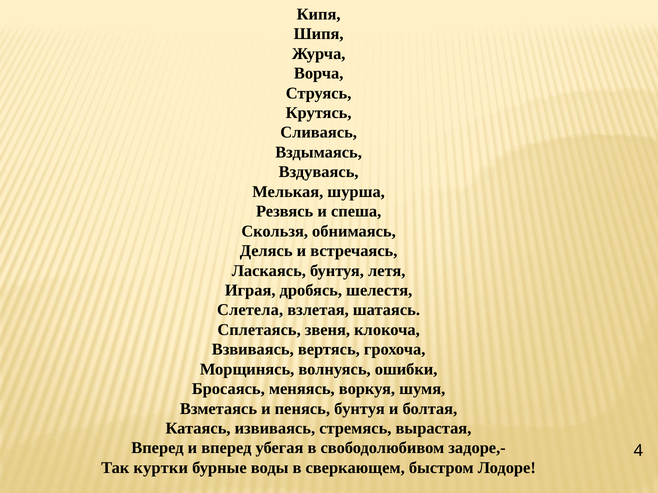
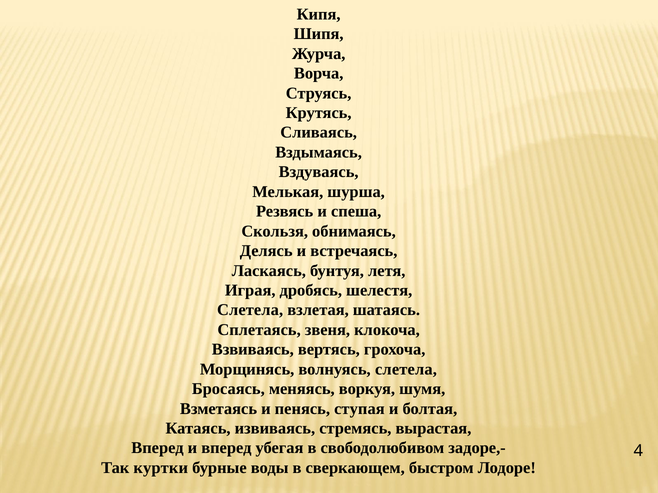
волнуясь ошибки: ошибки -> слетела (406, 370)
пенясь бунтуя: бунтуя -> ступая (359, 409)
